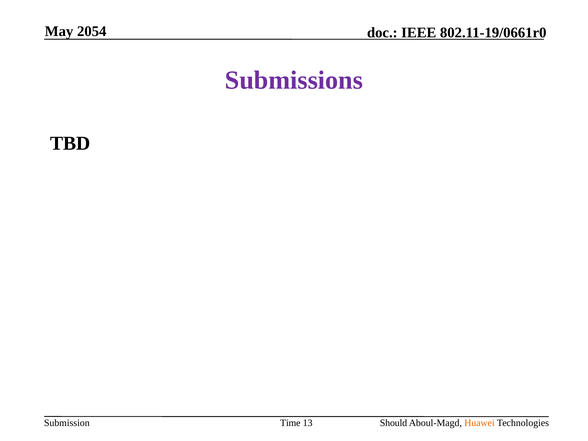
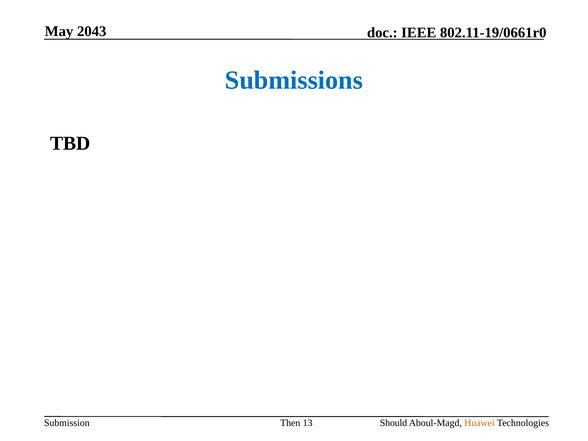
2054: 2054 -> 2043 (92, 31)
Submissions colour: purple -> blue (294, 80)
Time: Time -> Then (290, 423)
